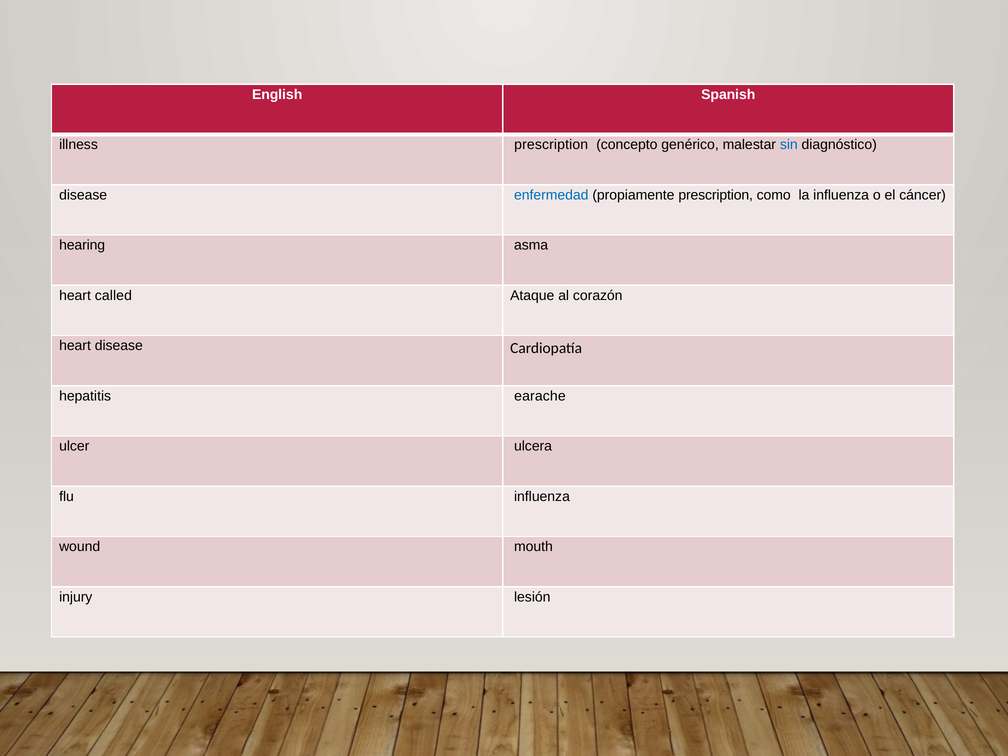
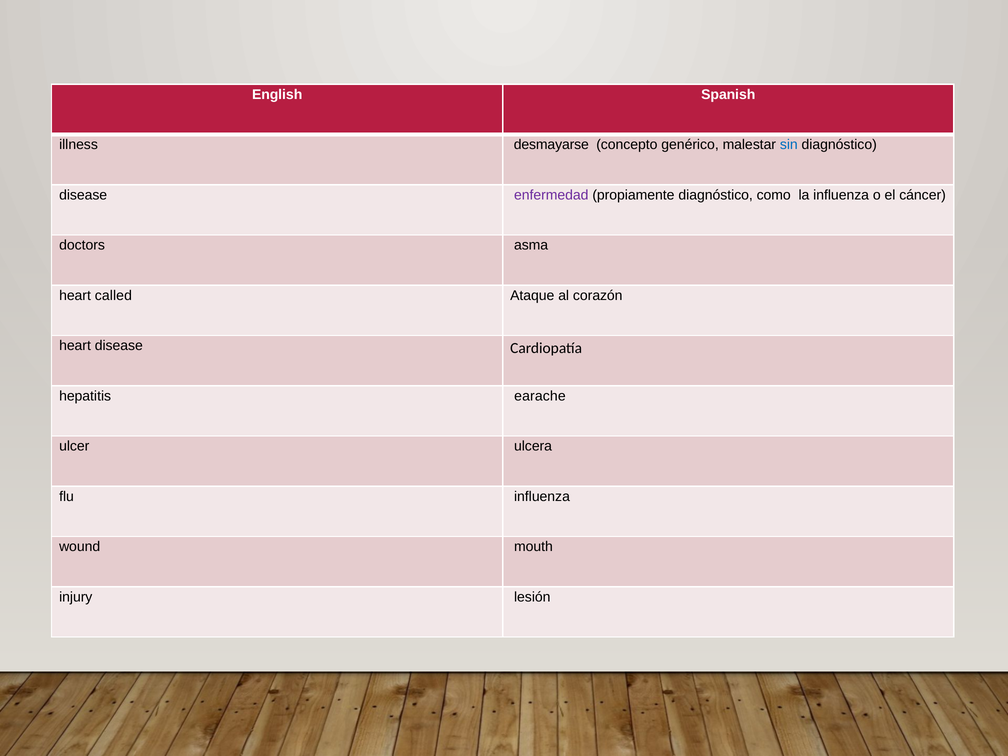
illness prescription: prescription -> desmayarse (551, 145)
enfermedad colour: blue -> purple (551, 195)
propiamente prescription: prescription -> diagnóstico (716, 195)
hearing: hearing -> doctors (82, 245)
